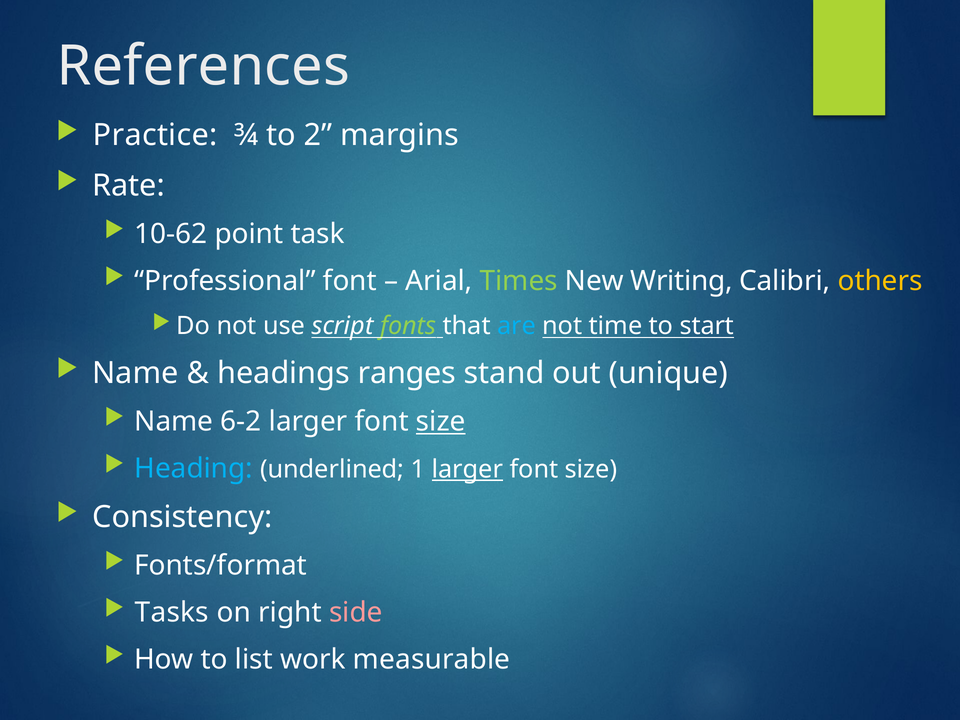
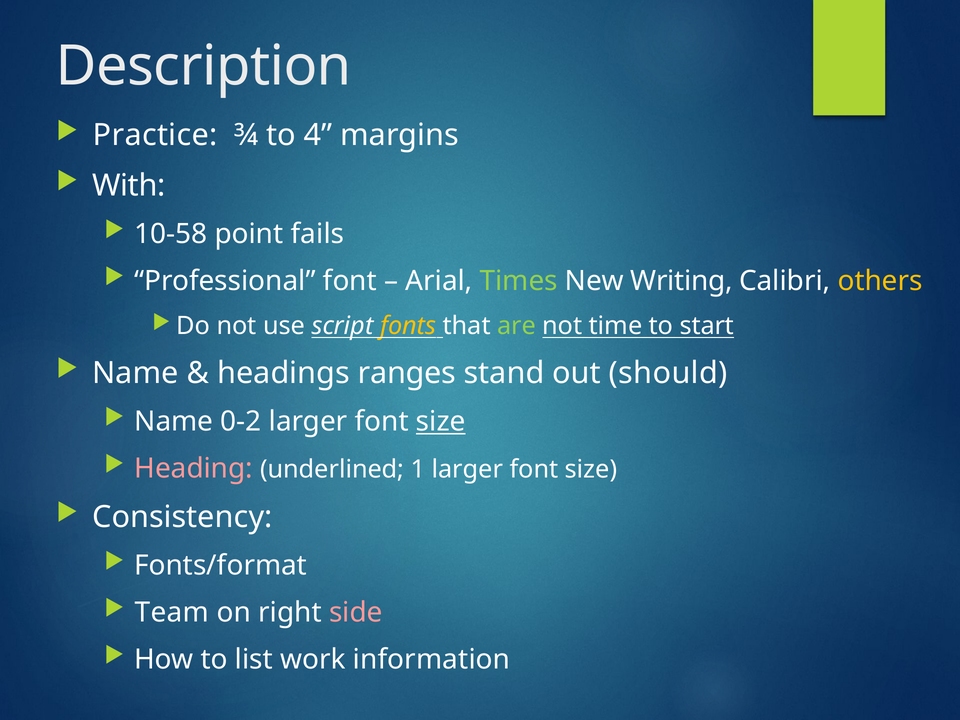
References: References -> Description (204, 66)
2: 2 -> 4 (318, 135)
Rate: Rate -> With (129, 185)
10-62: 10-62 -> 10-58 (171, 234)
task: task -> fails (317, 234)
fonts colour: light green -> yellow (408, 326)
are colour: light blue -> light green (517, 326)
unique: unique -> should (668, 373)
6-2: 6-2 -> 0-2 (241, 422)
Heading colour: light blue -> pink (194, 468)
larger underline: present -> none (467, 469)
Tasks: Tasks -> Team (172, 612)
measurable: measurable -> information (432, 659)
